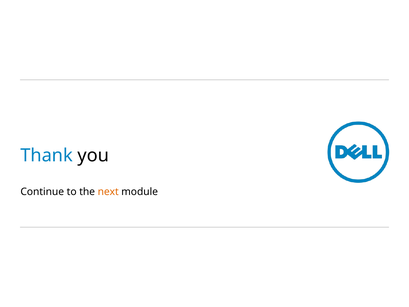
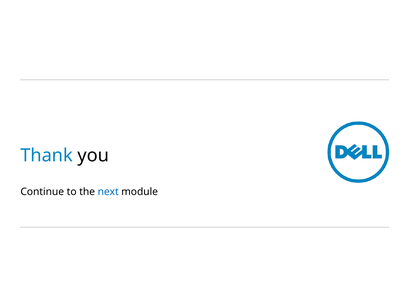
next colour: orange -> blue (108, 192)
